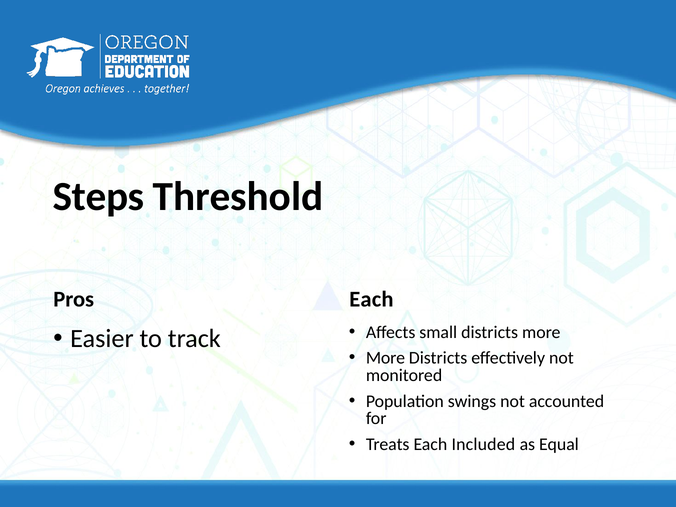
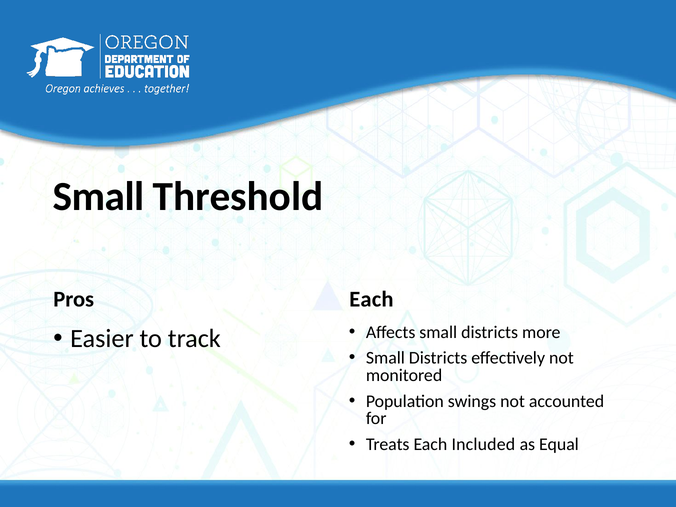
Steps: Steps -> Small (99, 197)
More: More -> Small (385, 358)
